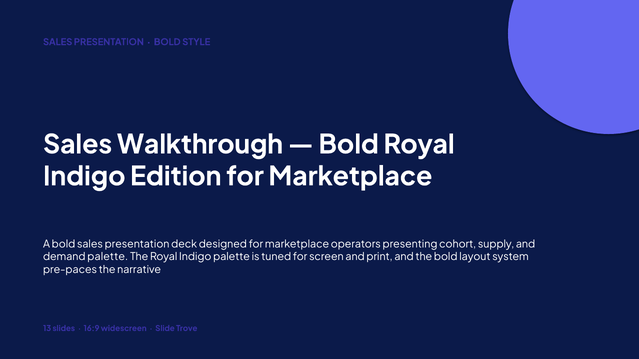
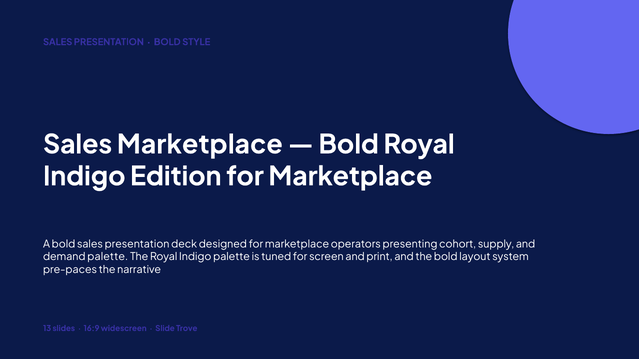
Sales Walkthrough: Walkthrough -> Marketplace (200, 145)
